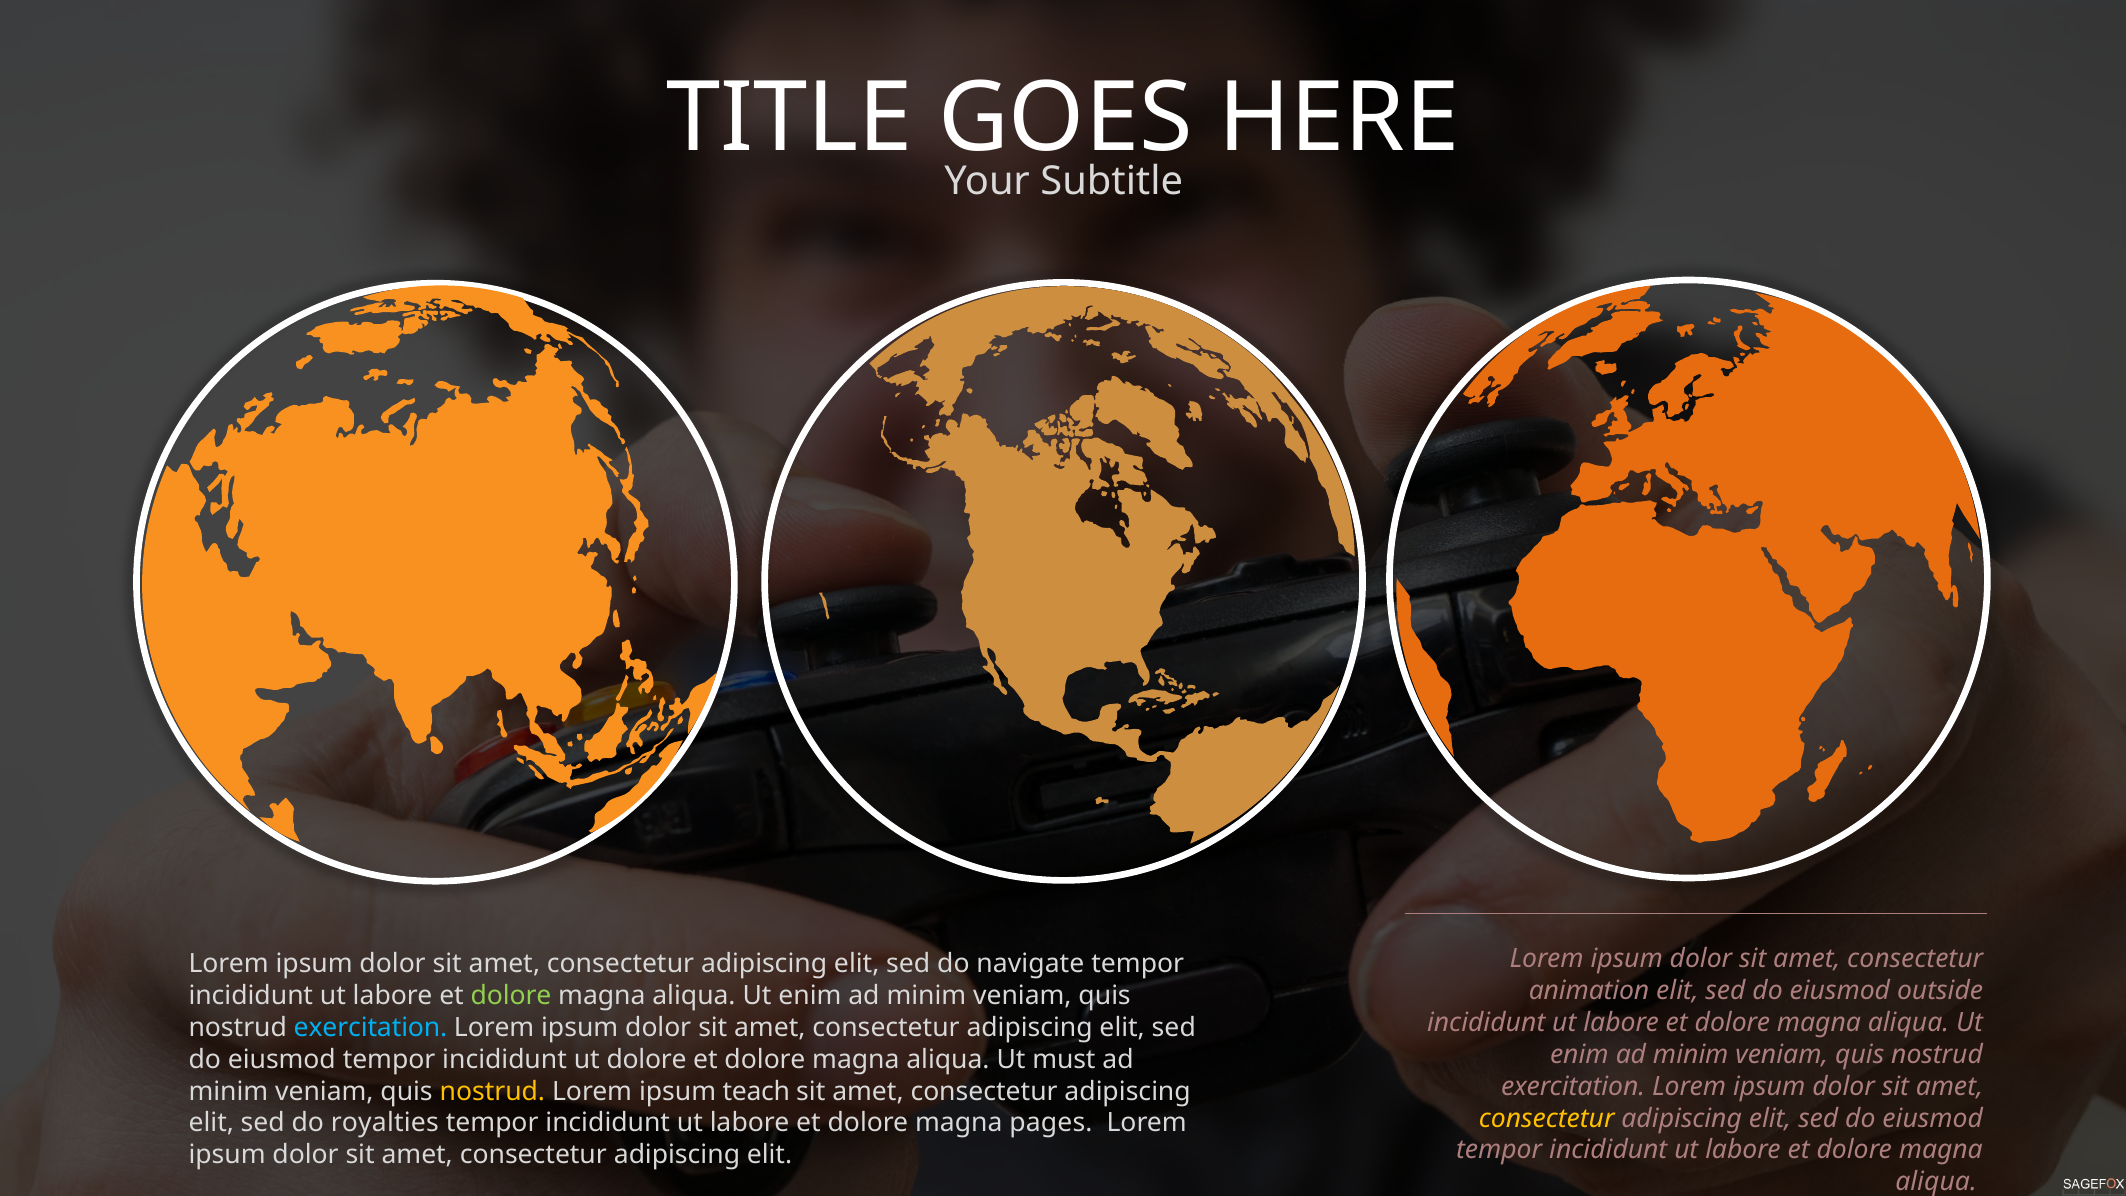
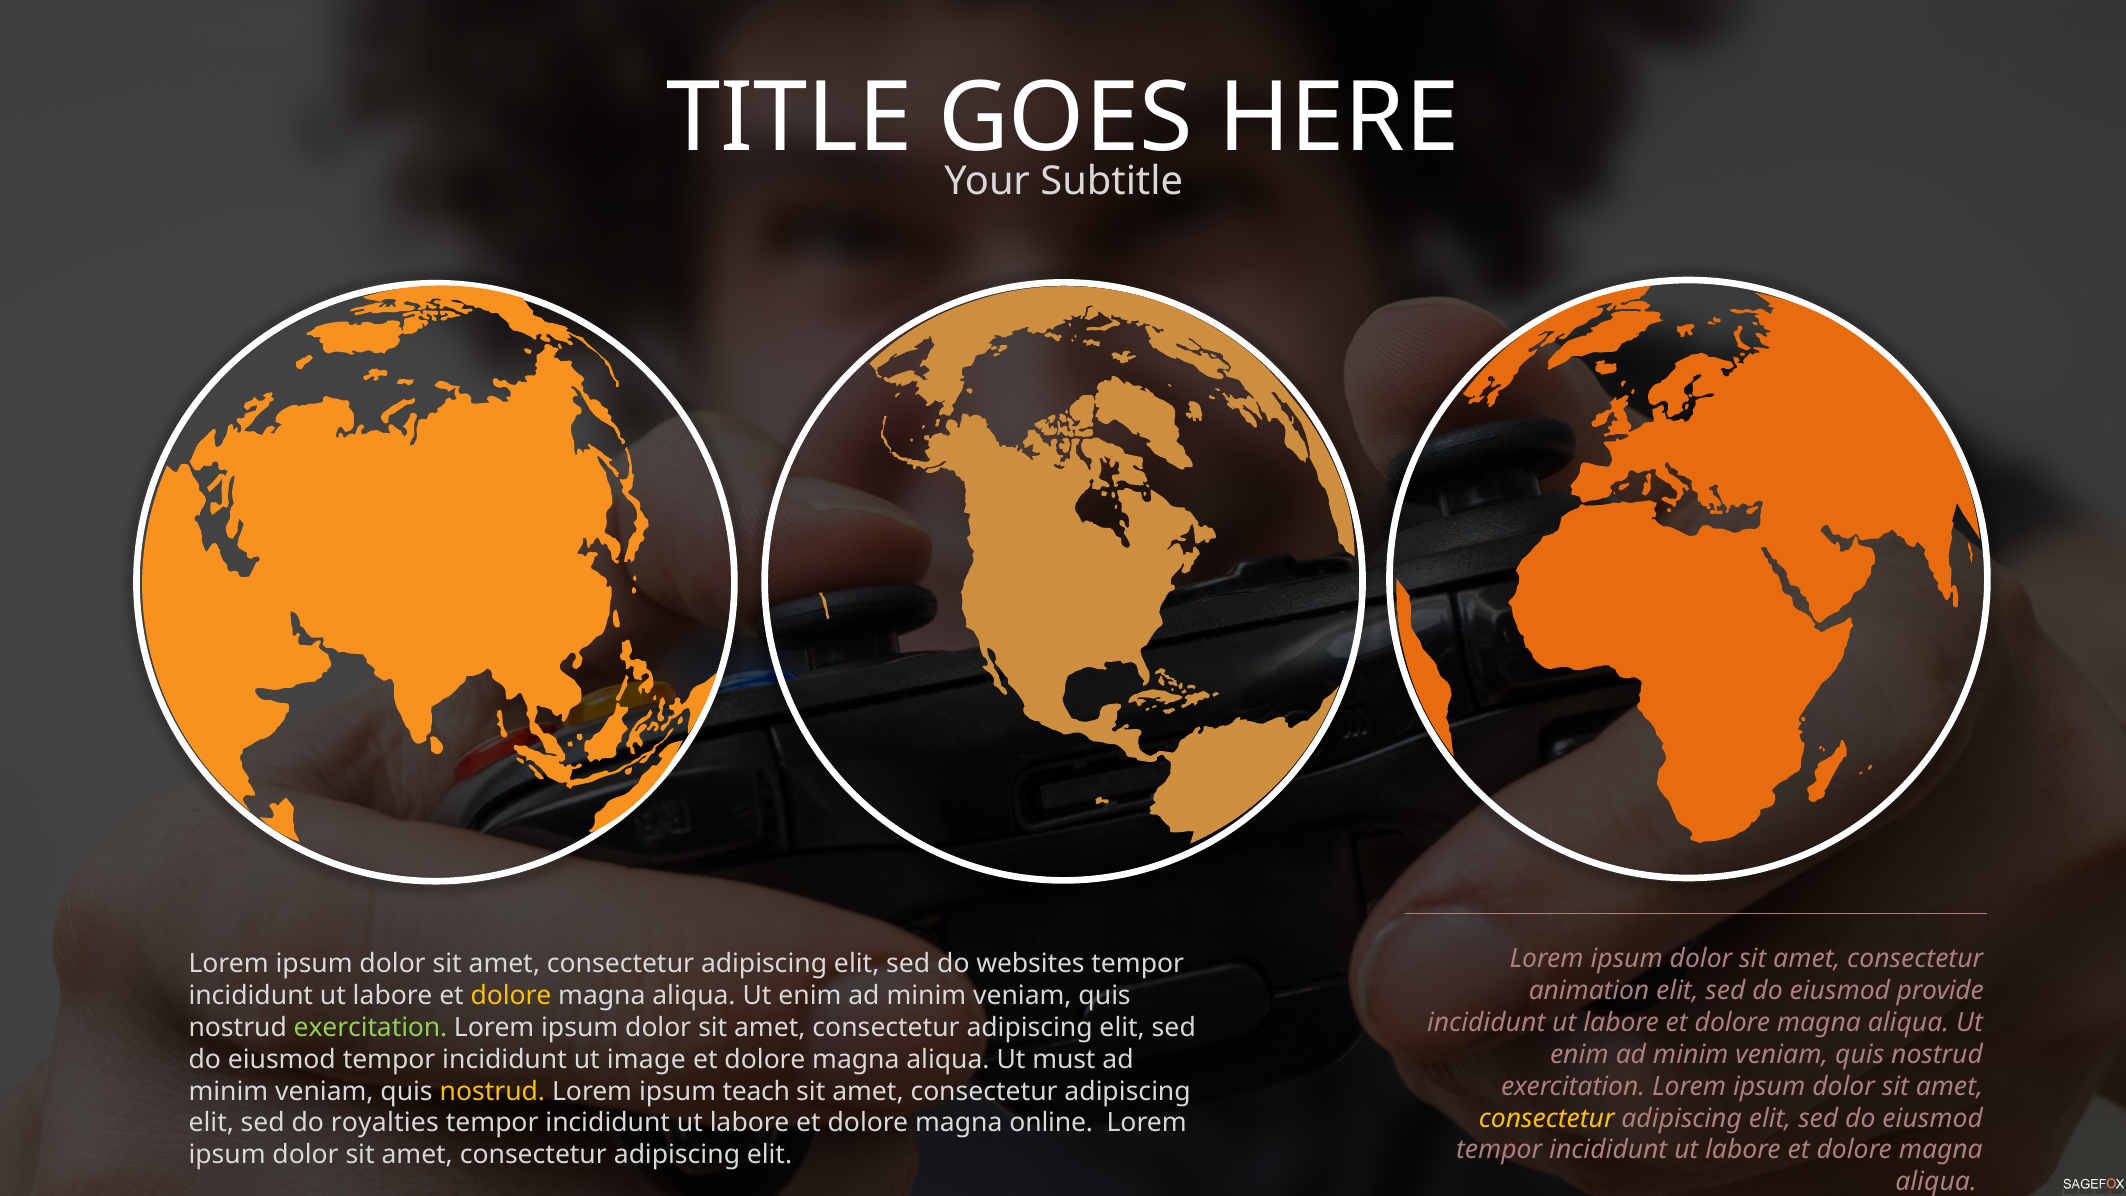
navigate: navigate -> websites (1030, 964)
outside: outside -> provide (1940, 991)
dolore colour: light green -> yellow (511, 996)
exercitation colour: light blue -> light green (371, 1027)
ut dolore: dolore -> image (646, 1059)
pages: pages -> online (1051, 1123)
